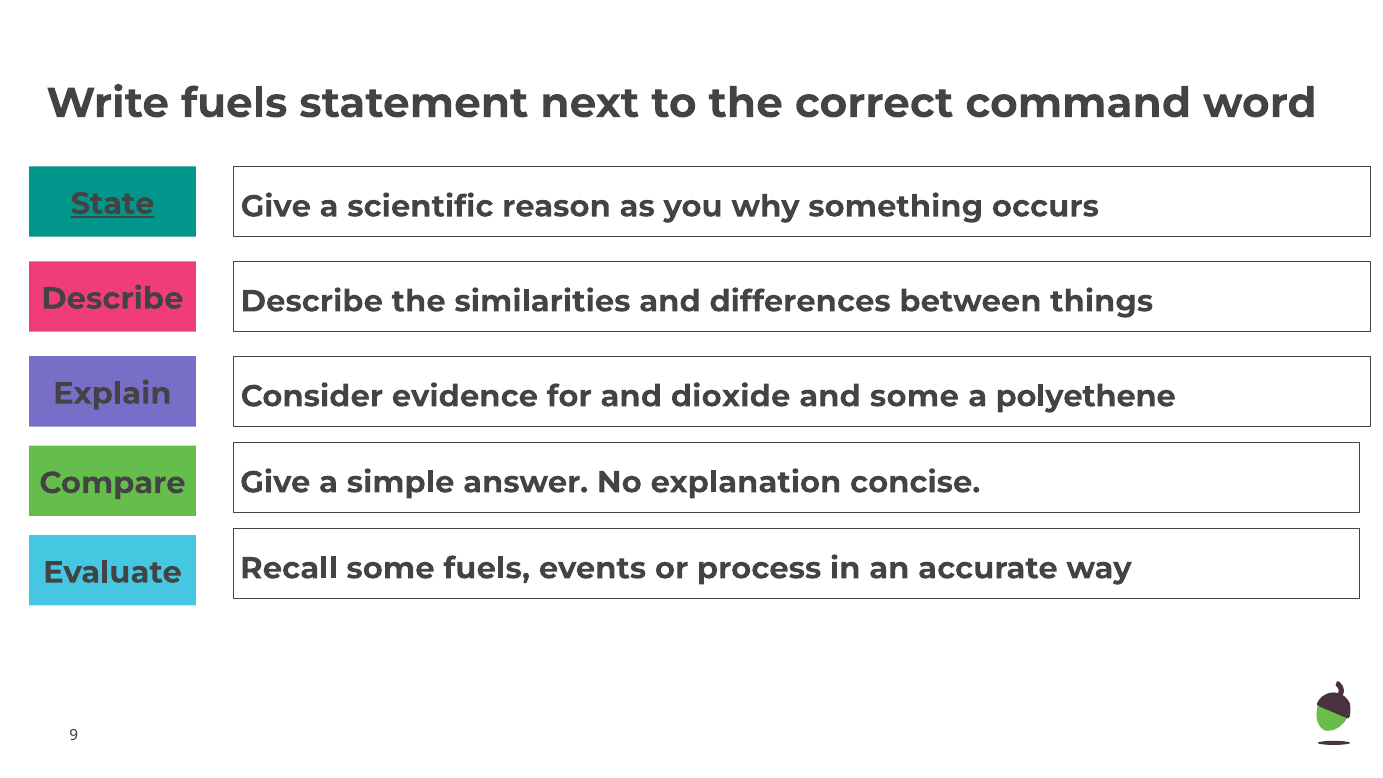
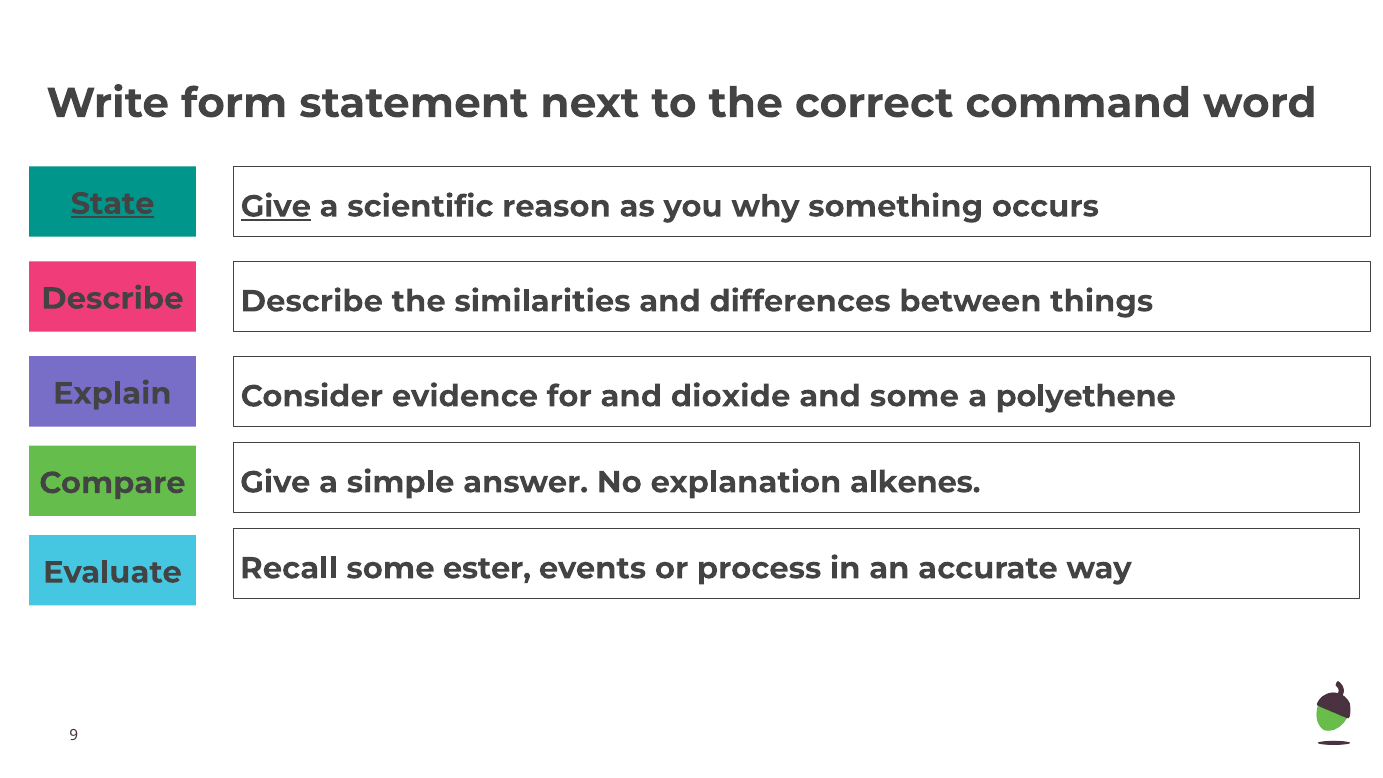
Write fuels: fuels -> form (234, 103)
Give underline: none -> present (276, 206)
concise: concise -> alkenes (915, 482)
some fuels: fuels -> ester (487, 568)
